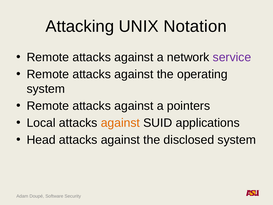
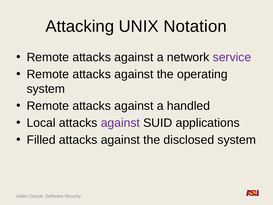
pointers: pointers -> handled (188, 106)
against colour: orange -> purple (120, 123)
Head: Head -> Filled (41, 140)
